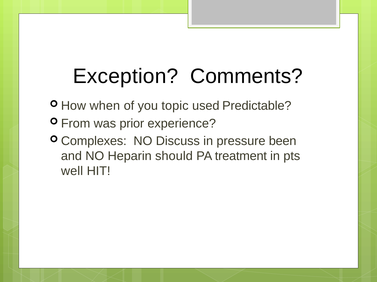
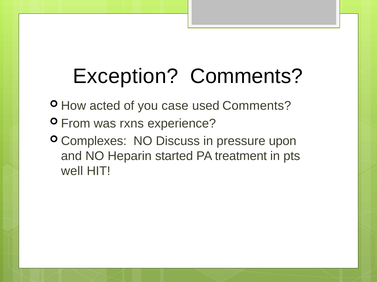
when: when -> acted (105, 106)
topic: topic -> case (175, 106)
used Predictable: Predictable -> Comments (257, 106)
prior: prior -> rxns (132, 124)
been: been -> upon (283, 141)
should: should -> started (174, 156)
